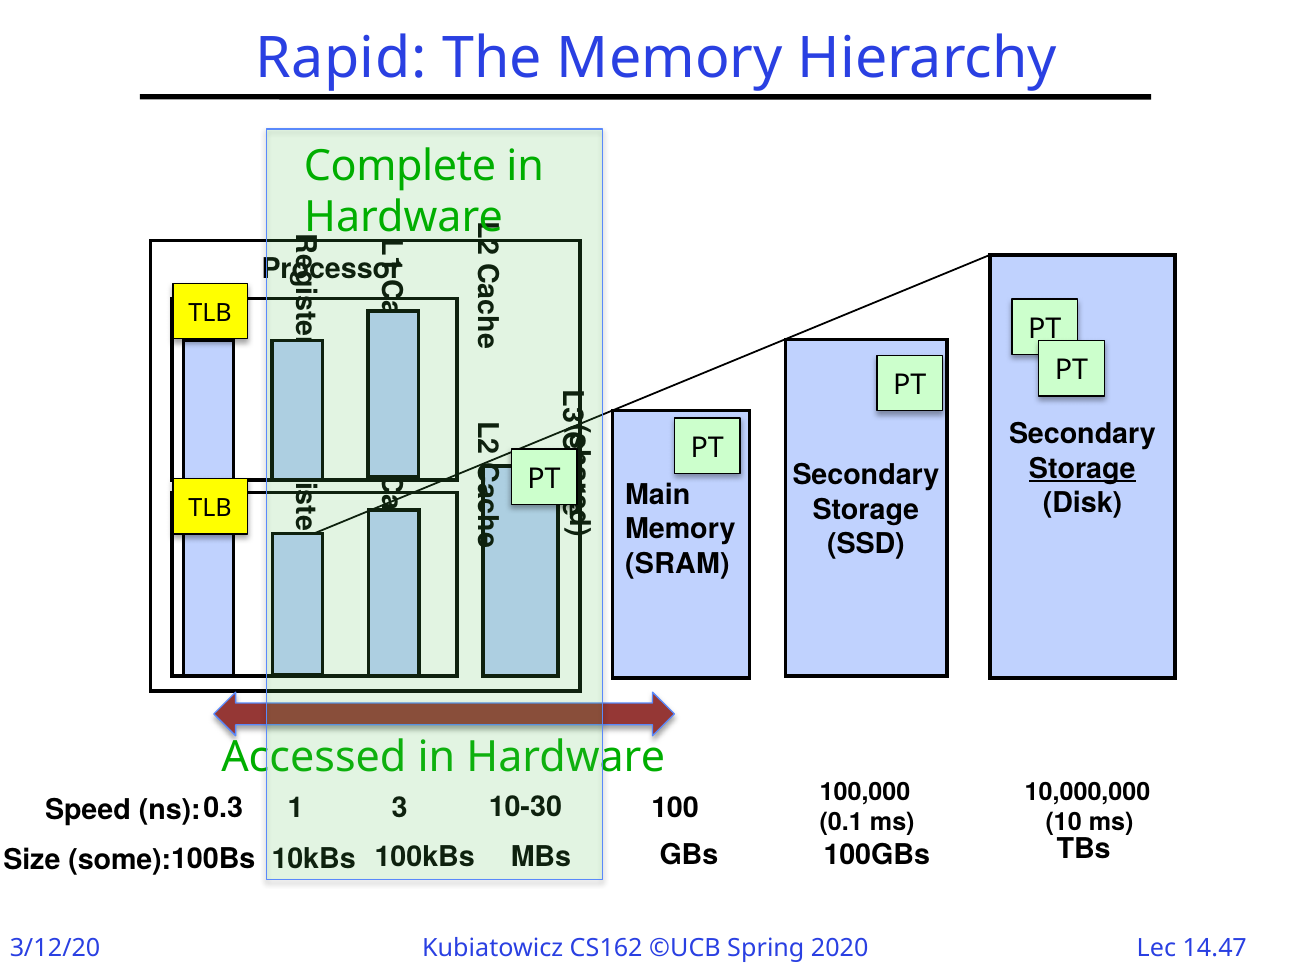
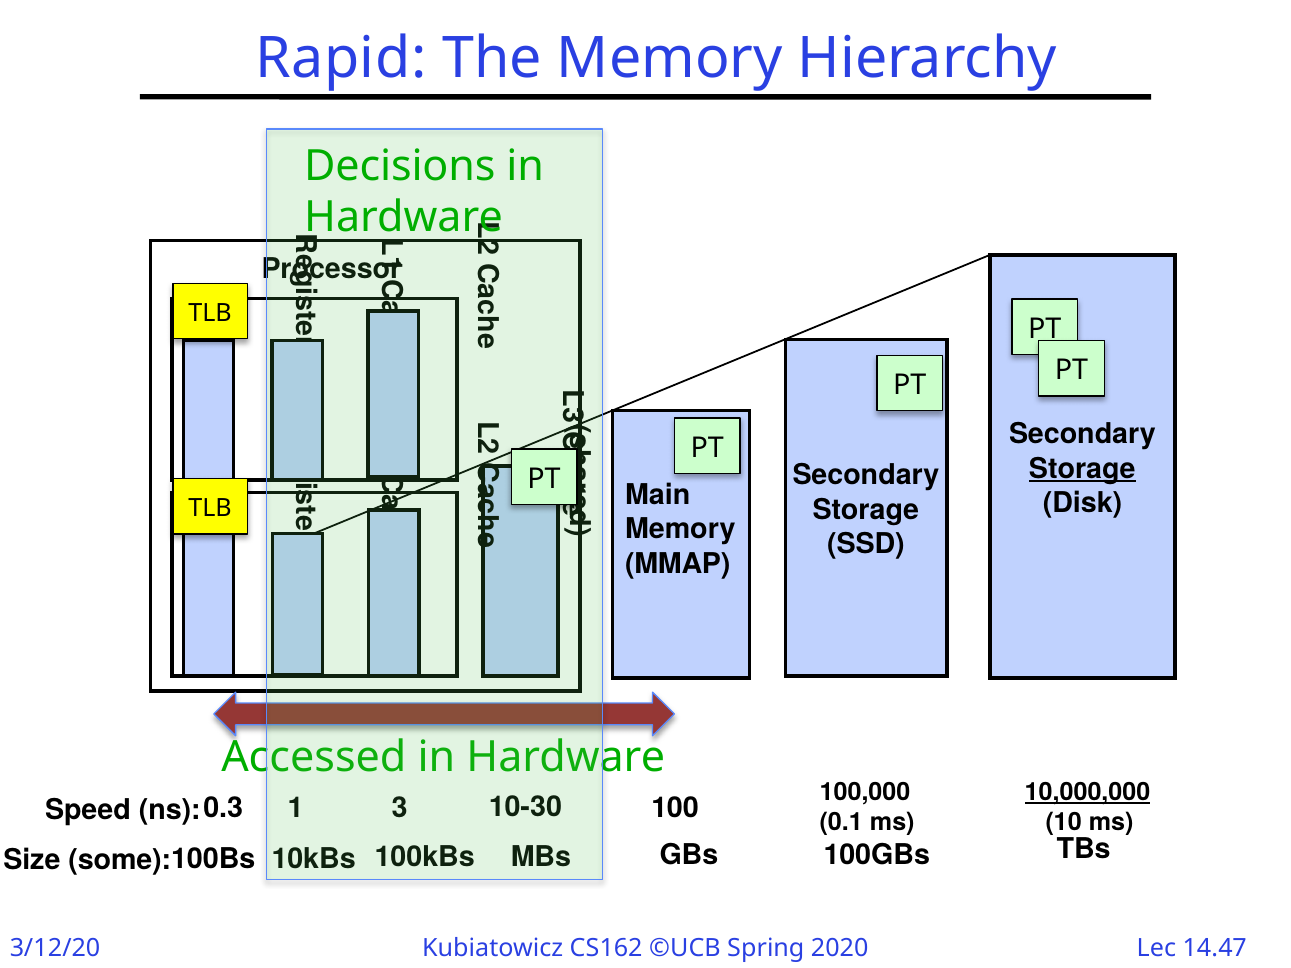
Complete: Complete -> Decisions (400, 166)
SRAM: SRAM -> MMAP (678, 564)
10,000,000 underline: none -> present (1088, 792)
